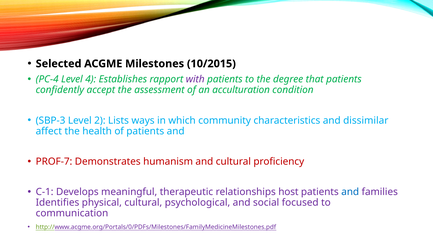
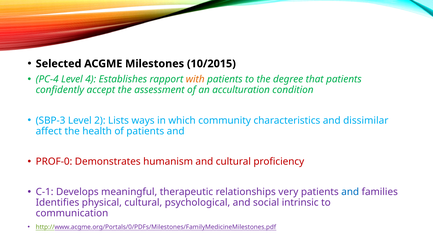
with colour: purple -> orange (195, 80)
PROF-7: PROF-7 -> PROF-0 (54, 162)
host: host -> very (288, 192)
focused: focused -> intrinsic (300, 203)
